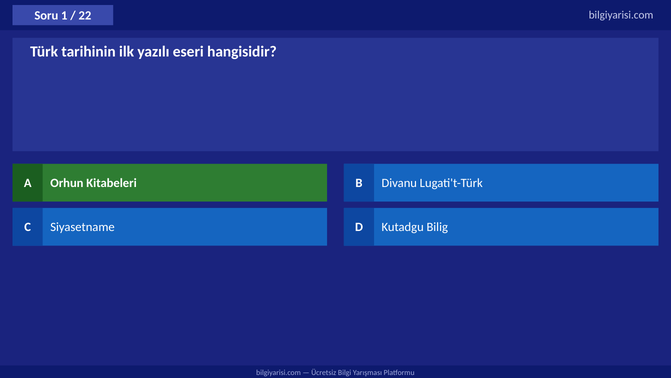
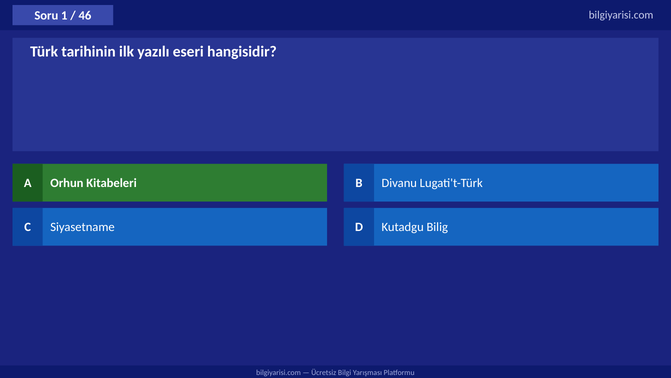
22: 22 -> 46 (85, 15)
